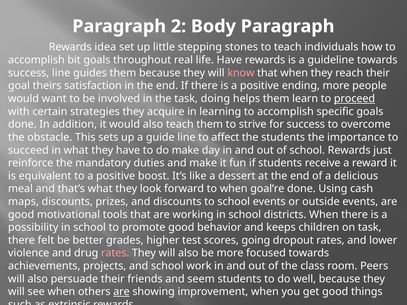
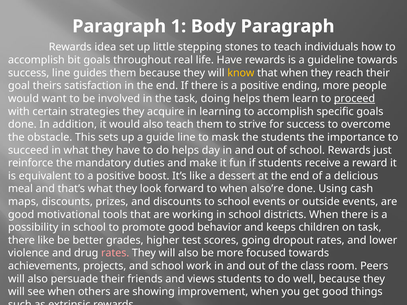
2: 2 -> 1 (178, 26)
know colour: pink -> yellow (241, 73)
affect: affect -> mask (225, 137)
do make: make -> helps (185, 150)
goal’re: goal’re -> also’re (267, 189)
there felt: felt -> like (46, 240)
seem: seem -> views (201, 279)
are underline: present -> none (121, 292)
